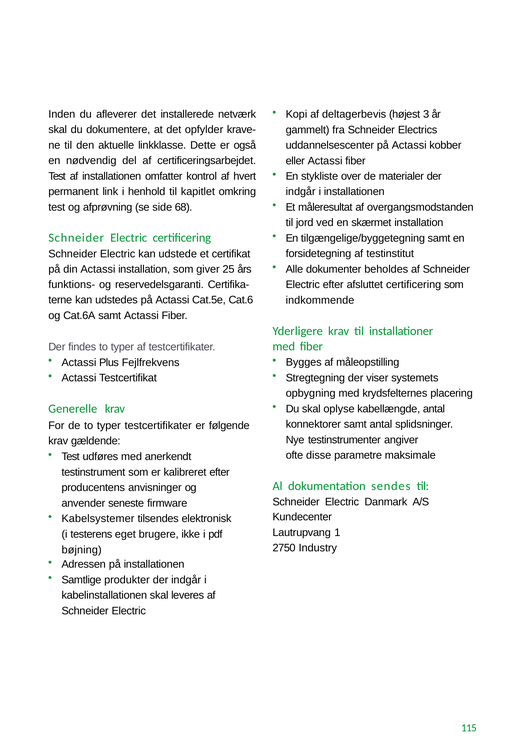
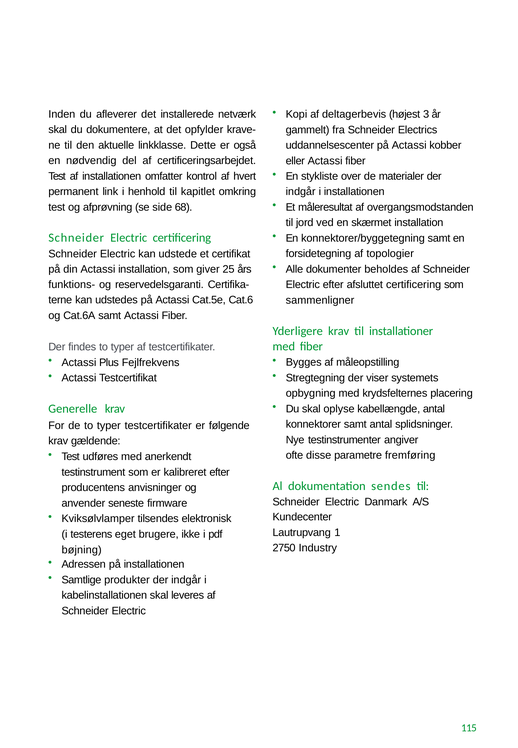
tilgængelige/byggetegning: tilgængelige/byggetegning -> konnektorer/byggetegning (363, 238)
testinstitut: testinstitut -> topologier (390, 254)
indkommende: indkommende -> sammenligner (320, 300)
maksimale: maksimale -> fremføring (410, 455)
Kabelsystemer: Kabelsystemer -> Kviksølvlamper (98, 518)
